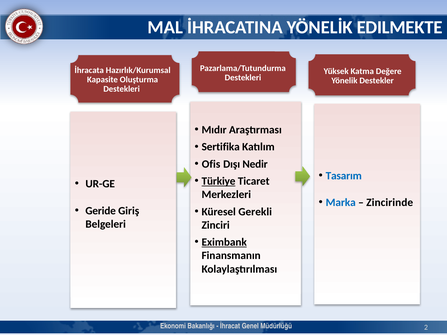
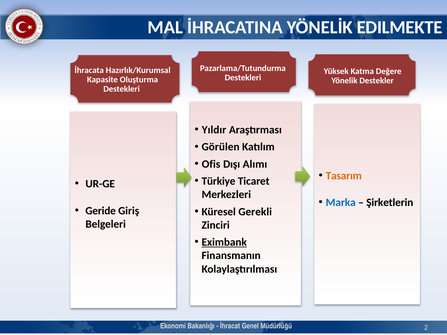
Mıdır: Mıdır -> Yıldır (214, 130)
Sertifika: Sertifika -> Görülen (221, 147)
Nedir: Nedir -> Alımı (255, 164)
Tasarım colour: blue -> orange (344, 176)
Türkiye underline: present -> none (219, 181)
Zincirinde: Zincirinde -> Şirketlerin (390, 203)
